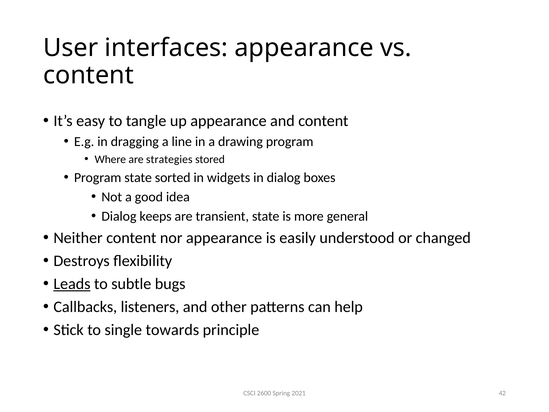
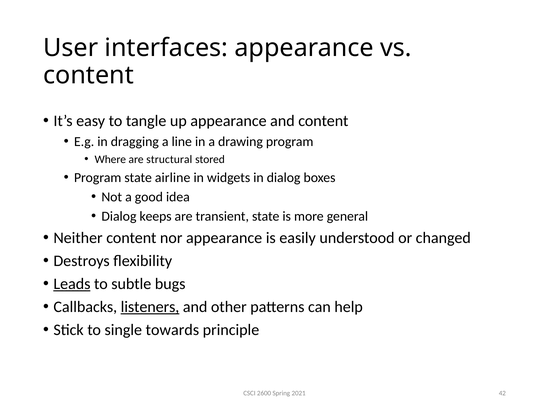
strategies: strategies -> structural (169, 159)
sorted: sorted -> airline (173, 178)
listeners underline: none -> present (150, 307)
